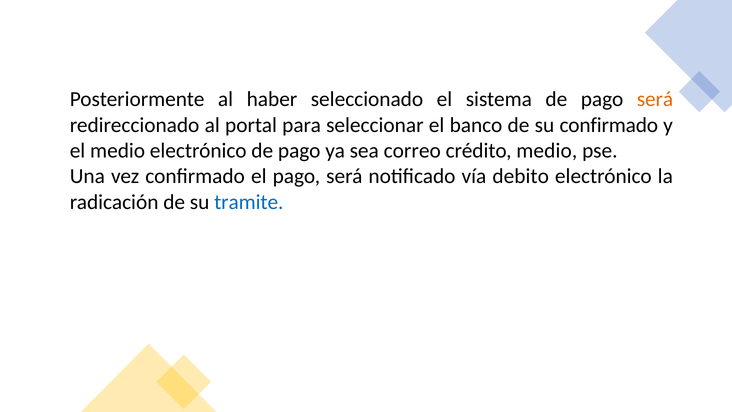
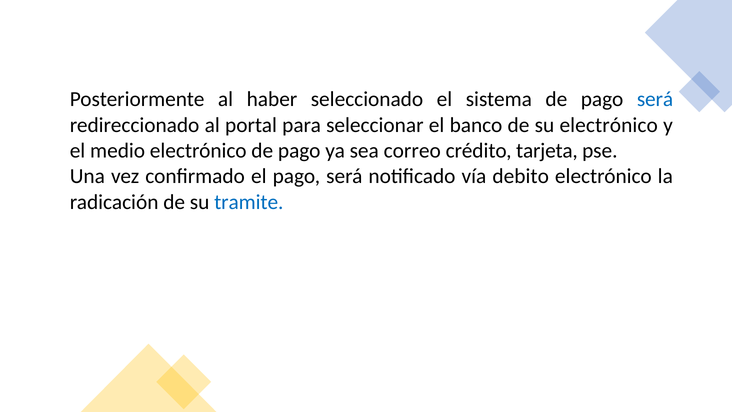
será colour: orange -> blue (655, 99)
su confirmado: confirmado -> electrónico (609, 125)
crédito medio: medio -> tarjeta (547, 151)
